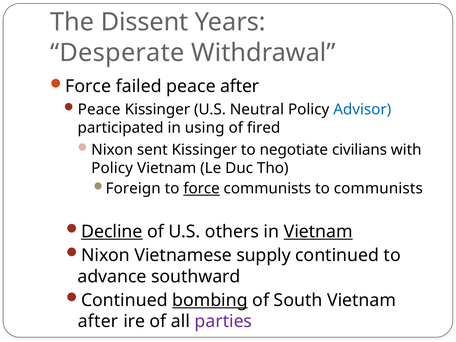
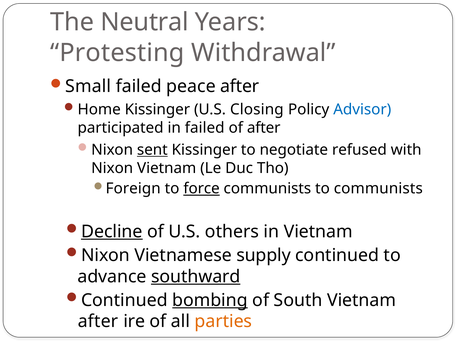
Dissent: Dissent -> Neutral (145, 22)
Desperate: Desperate -> Protesting (117, 53)
Force: Force -> Small (88, 86)
Peace: Peace -> Home (99, 110)
Neutral: Neutral -> Closing (257, 110)
in using: using -> failed (205, 128)
of fired: fired -> after (264, 128)
sent underline: none -> present (152, 150)
civilians: civilians -> refused (359, 150)
Policy: Policy -> Nixon (112, 168)
Vietnam underline: present -> none (318, 232)
southward underline: none -> present (196, 276)
parties colour: purple -> orange (223, 321)
